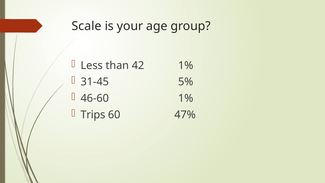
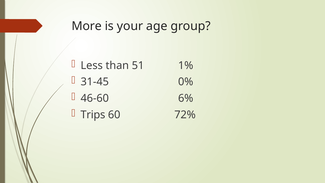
Scale: Scale -> More (87, 26)
42: 42 -> 51 (138, 65)
5%: 5% -> 0% (186, 82)
46-60 1%: 1% -> 6% (186, 98)
47%: 47% -> 72% (185, 115)
